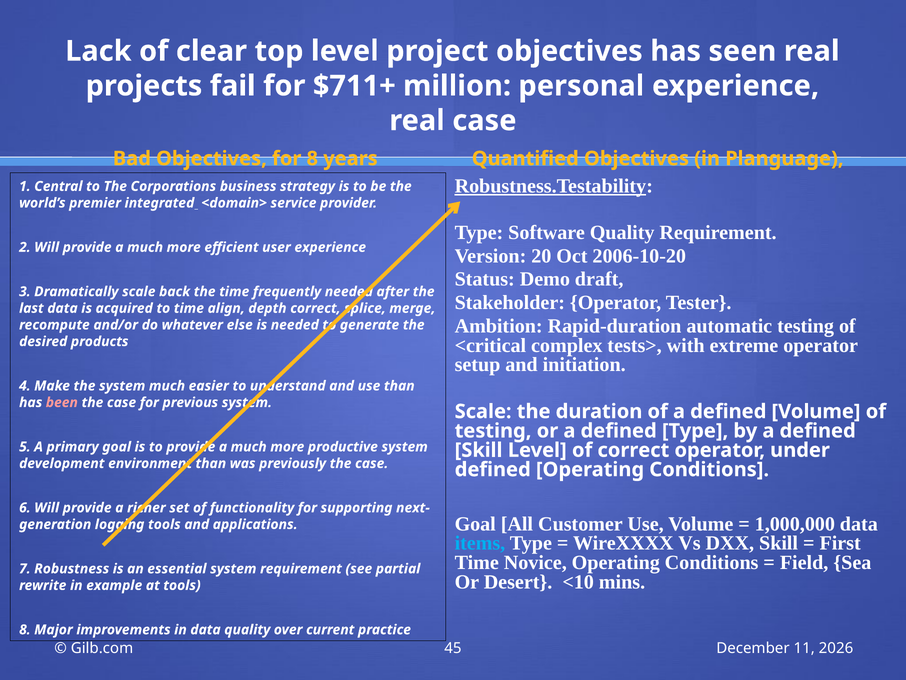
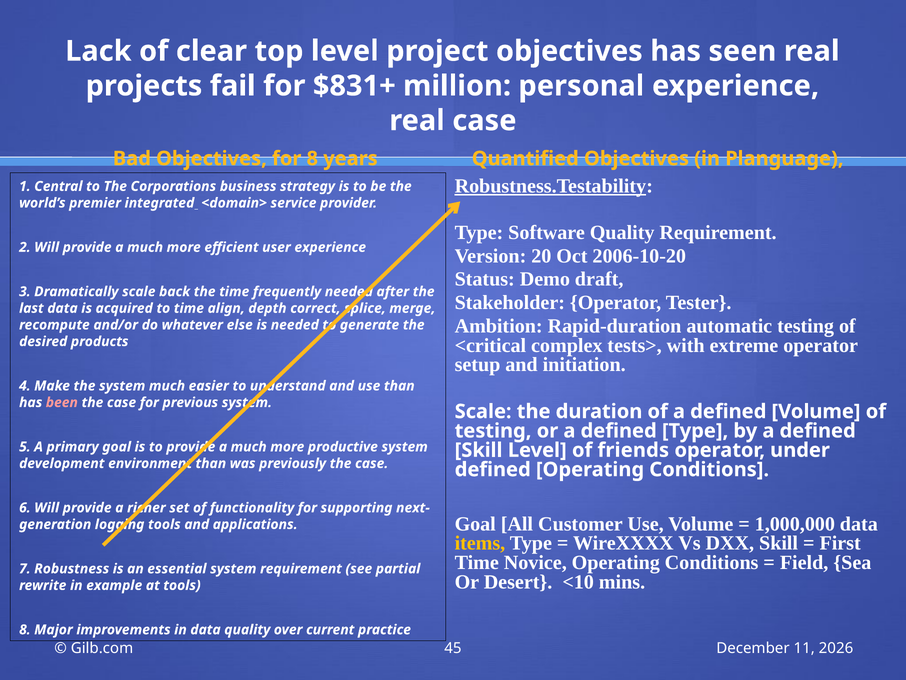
$711+: $711+ -> $831+ (354, 86)
of correct: correct -> friends (633, 450)
items colour: light blue -> yellow (480, 543)
